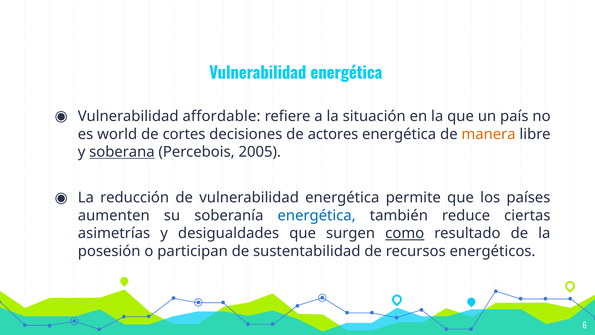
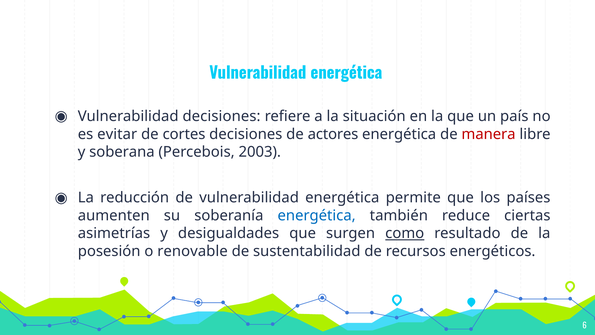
Vulnerabilidad affordable: affordable -> decisiones (222, 116)
world: world -> evitar (117, 134)
manera colour: orange -> red (489, 134)
soberana underline: present -> none (122, 152)
2005: 2005 -> 2003 (260, 152)
participan: participan -> renovable (192, 251)
